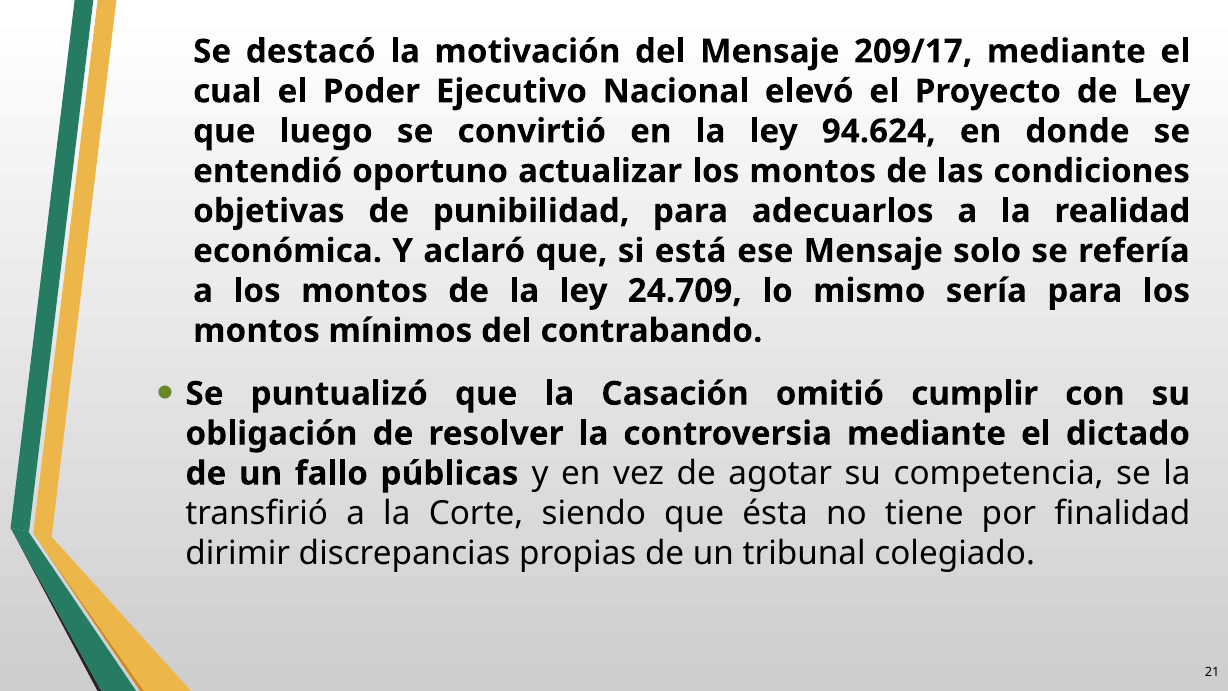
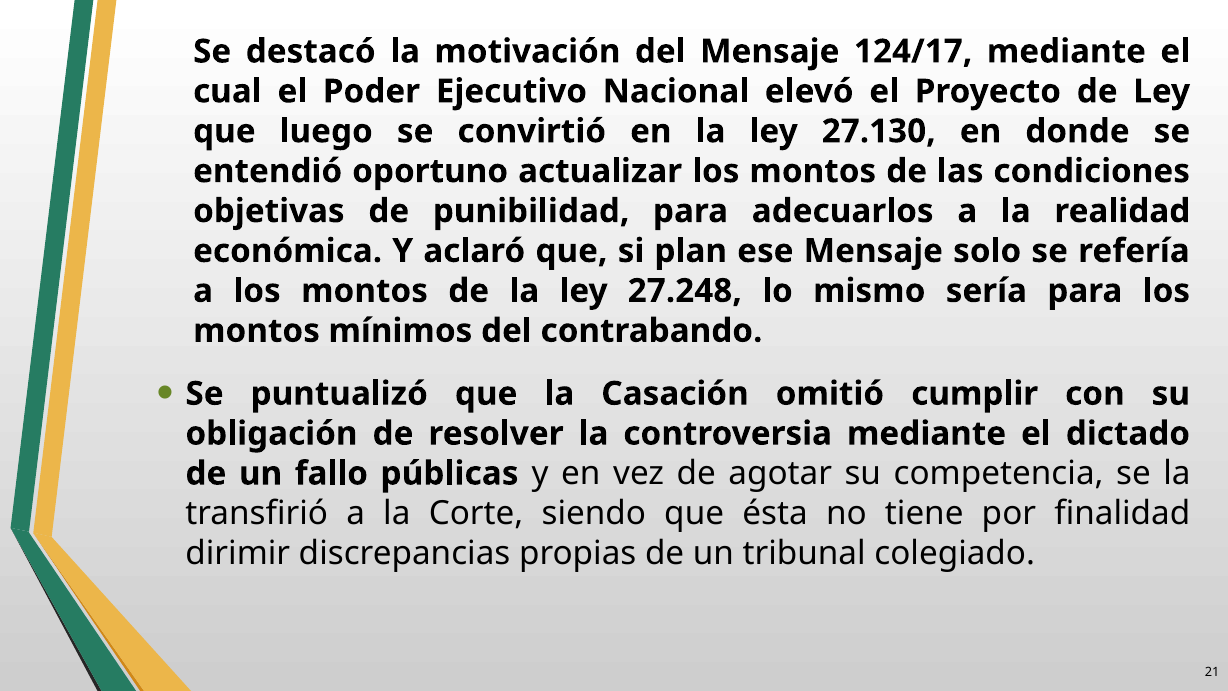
209/17: 209/17 -> 124/17 (913, 52)
94.624: 94.624 -> 27.130 (879, 131)
está: está -> plan (691, 251)
24.709: 24.709 -> 27.248 (685, 291)
